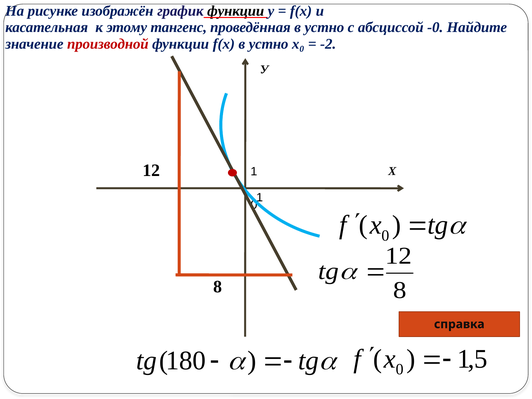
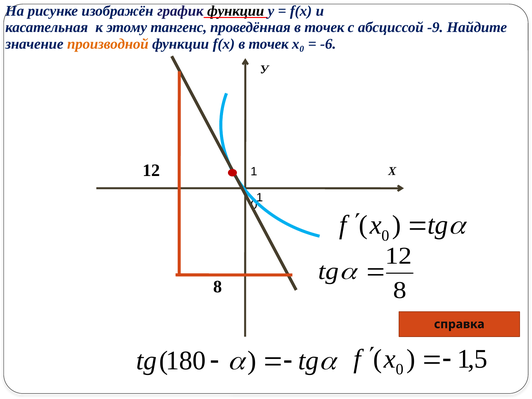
проведённая в устно: устно -> точек (324, 27)
-0: -0 -> -9 (435, 27)
производной colour: red -> orange (108, 44)
f(x в устно: устно -> точек (269, 44)
-2: -2 -> -6 (328, 44)
